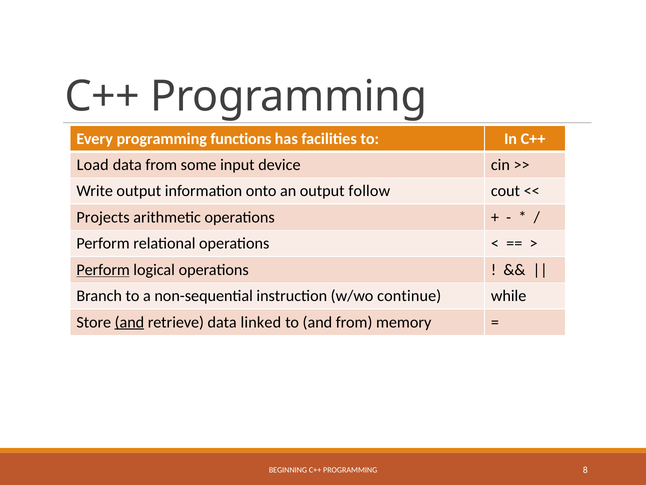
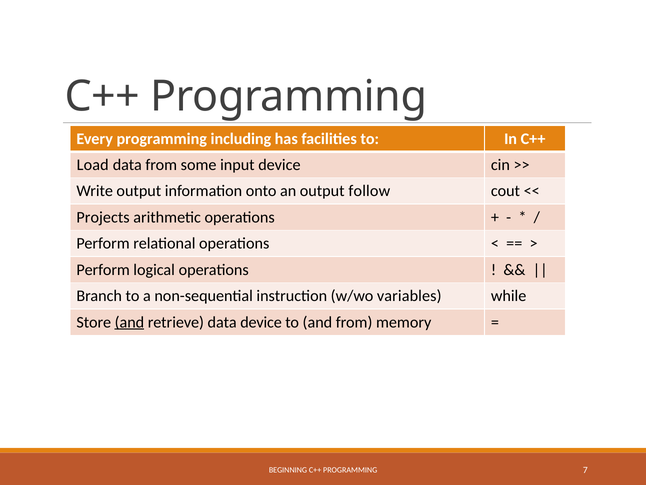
functions: functions -> including (241, 139)
Perform underline: present -> none (103, 270)
continue: continue -> variables (409, 296)
data linked: linked -> device (261, 322)
8: 8 -> 7 (585, 470)
